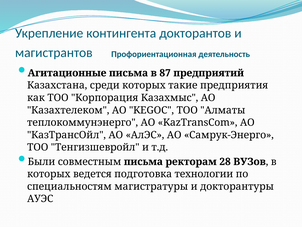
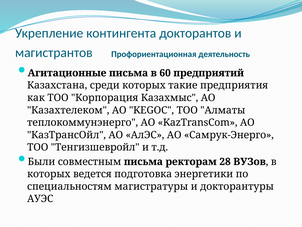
87: 87 -> 60 (165, 73)
технологии: технологии -> энергетики (204, 174)
